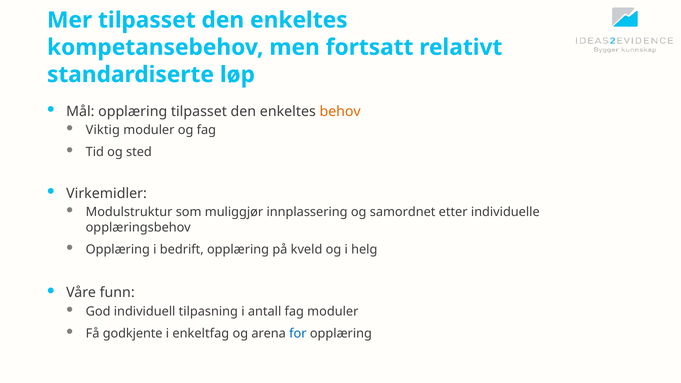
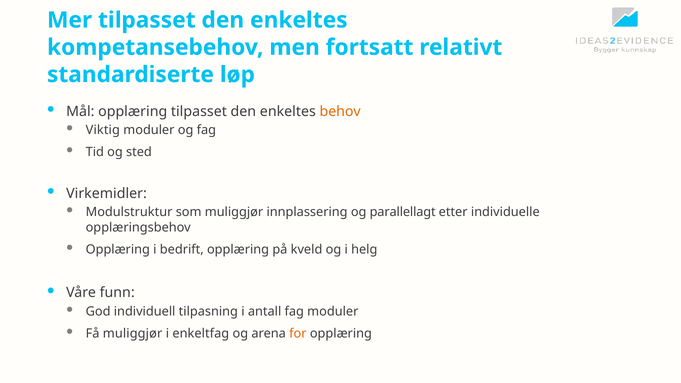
samordnet: samordnet -> parallellagt (403, 212)
Få godkjente: godkjente -> muliggjør (133, 333)
for colour: blue -> orange (298, 333)
